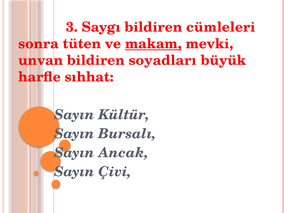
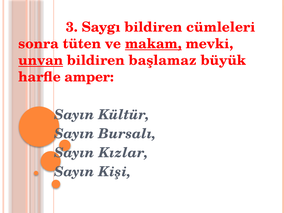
unvan underline: none -> present (41, 60)
soyadları: soyadları -> başlamaz (163, 60)
sıhhat: sıhhat -> amper (89, 77)
Ancak: Ancak -> Kızlar (123, 153)
Çivi: Çivi -> Kişi (115, 172)
